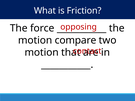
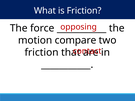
motion: motion -> friction (42, 53)
